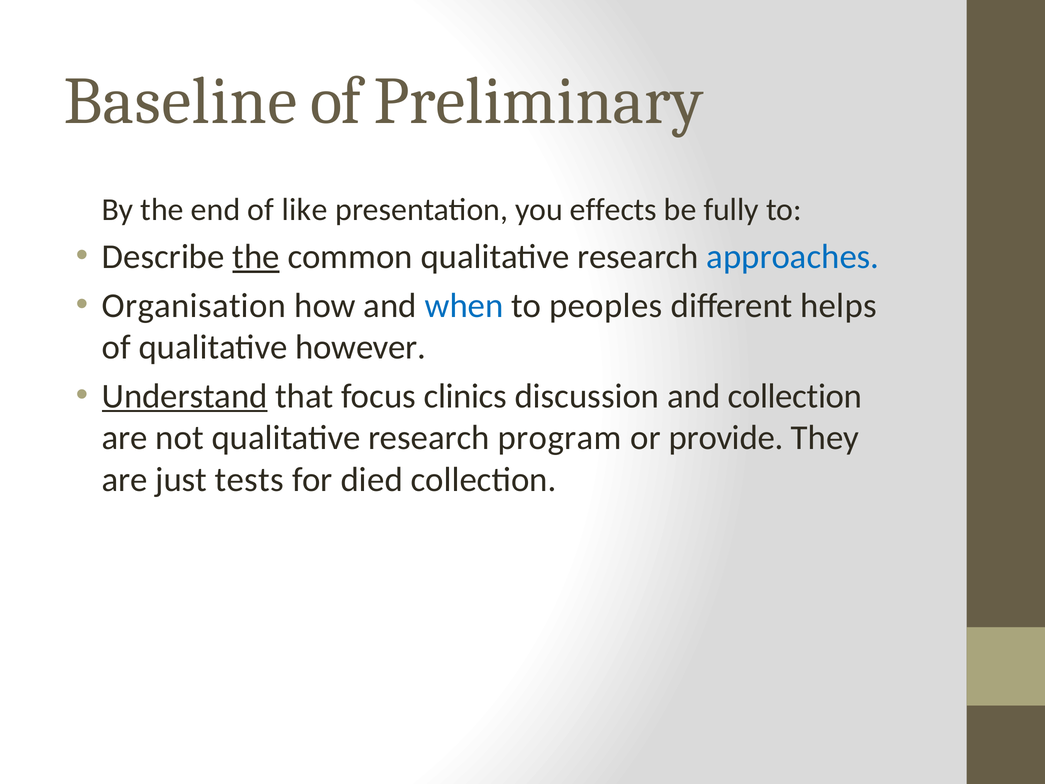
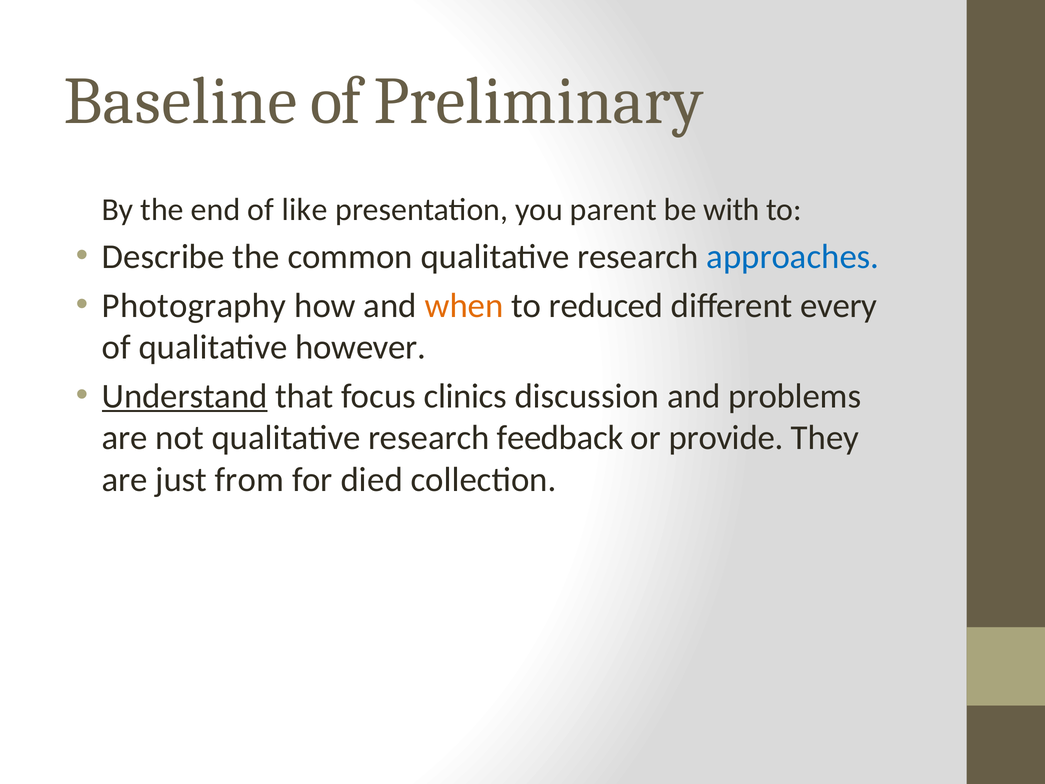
effects: effects -> parent (613, 209)
fully: fully -> with (731, 209)
the underline: present -> none (256, 257)
Organisation: Organisation -> Photography (194, 305)
when colour: blue -> orange (464, 305)
peoples: peoples -> reduced (606, 305)
helps: helps -> every (839, 305)
and collection: collection -> problems (795, 396)
program: program -> feedback (560, 438)
tests: tests -> from (249, 480)
